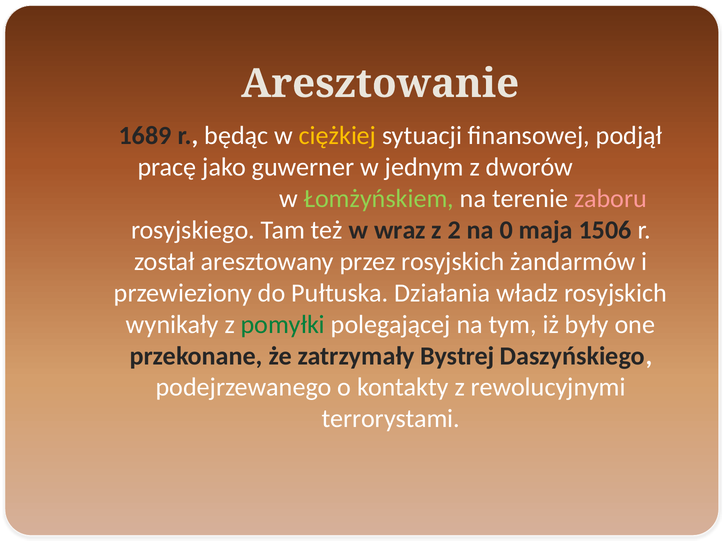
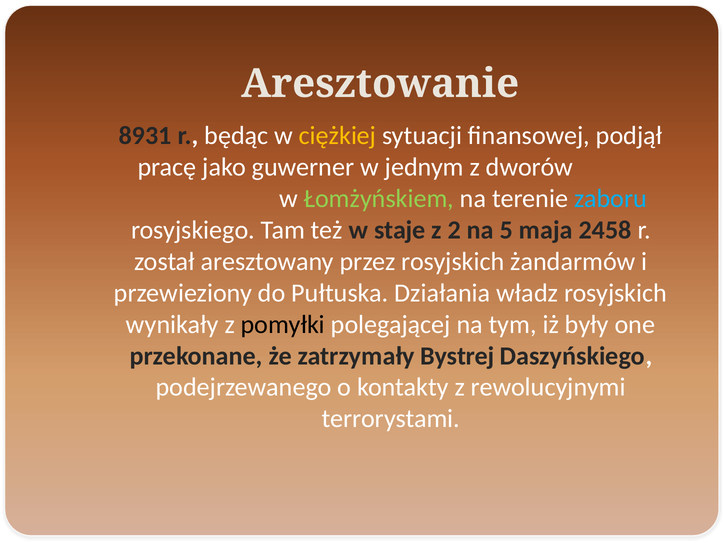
1689: 1689 -> 8931 (145, 136)
zaboru colour: pink -> light blue (610, 199)
wraz: wraz -> staje (400, 230)
0: 0 -> 5 (506, 230)
1506: 1506 -> 2458 (605, 230)
pomyłki colour: green -> black (283, 324)
